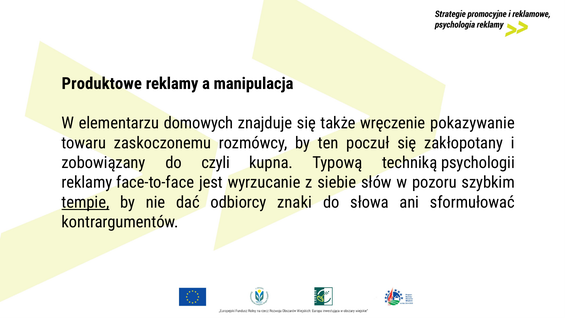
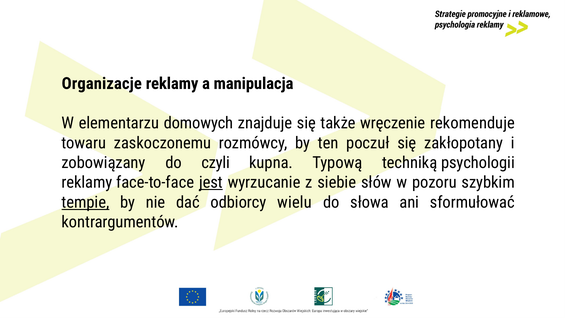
Produktowe: Produktowe -> Organizacje (102, 83)
pokazywanie: pokazywanie -> rekomenduje (472, 123)
jest underline: none -> present (211, 182)
znaki: znaki -> wielu (295, 202)
